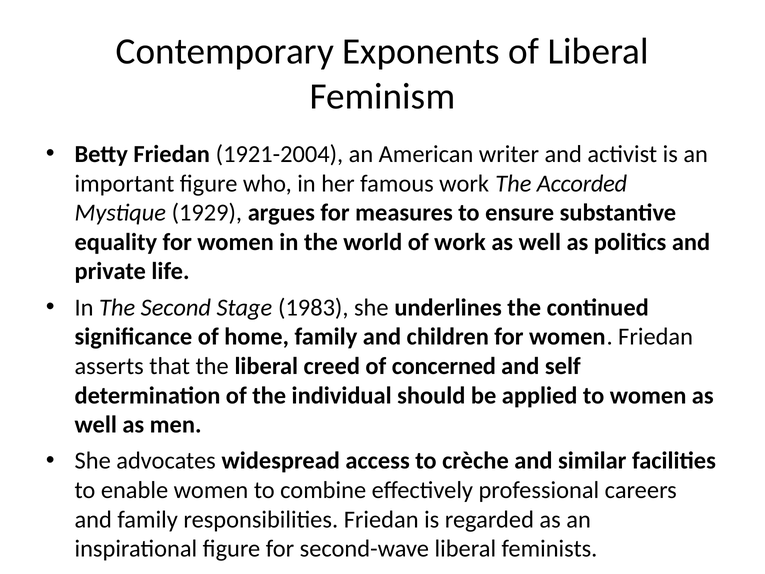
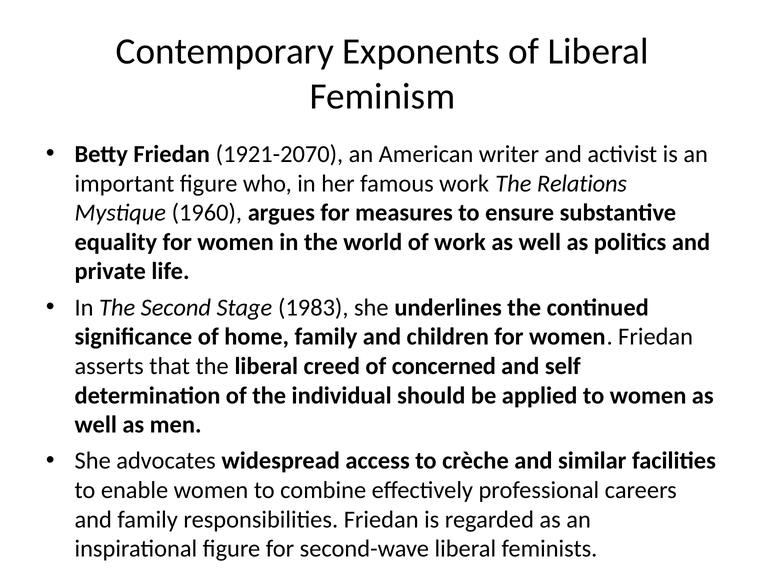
1921-2004: 1921-2004 -> 1921-2070 (279, 154)
Accorded: Accorded -> Relations (582, 183)
1929: 1929 -> 1960 (207, 213)
